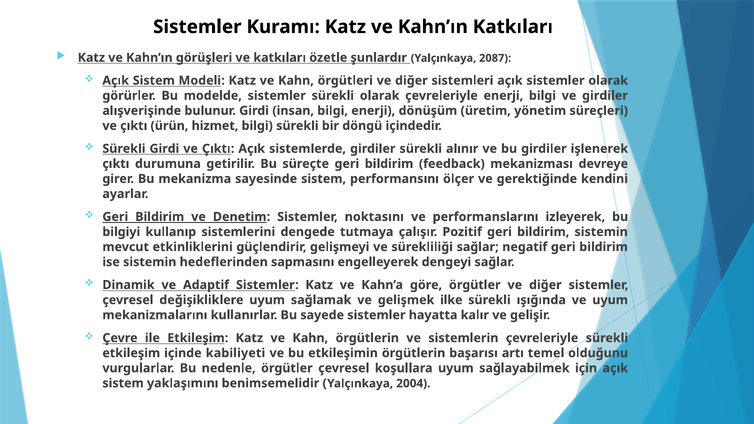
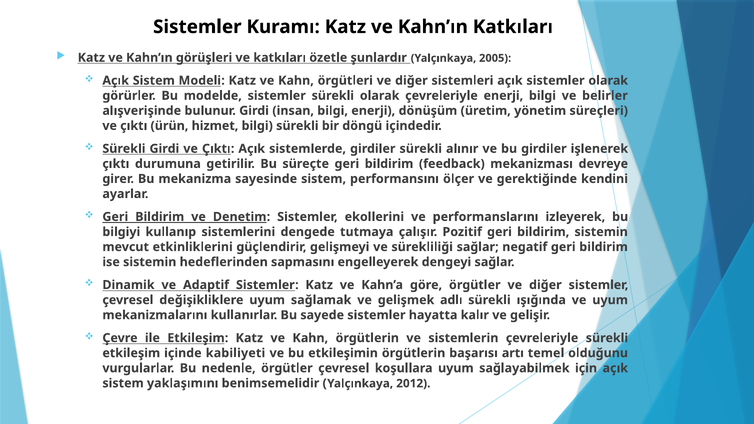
2087: 2087 -> 2005 (495, 58)
ve girdiler: girdiler -> belirler (605, 96)
noktasını: noktasını -> ekollerini (374, 217)
ilke: ilke -> adlı (451, 300)
2004: 2004 -> 2012 (413, 384)
